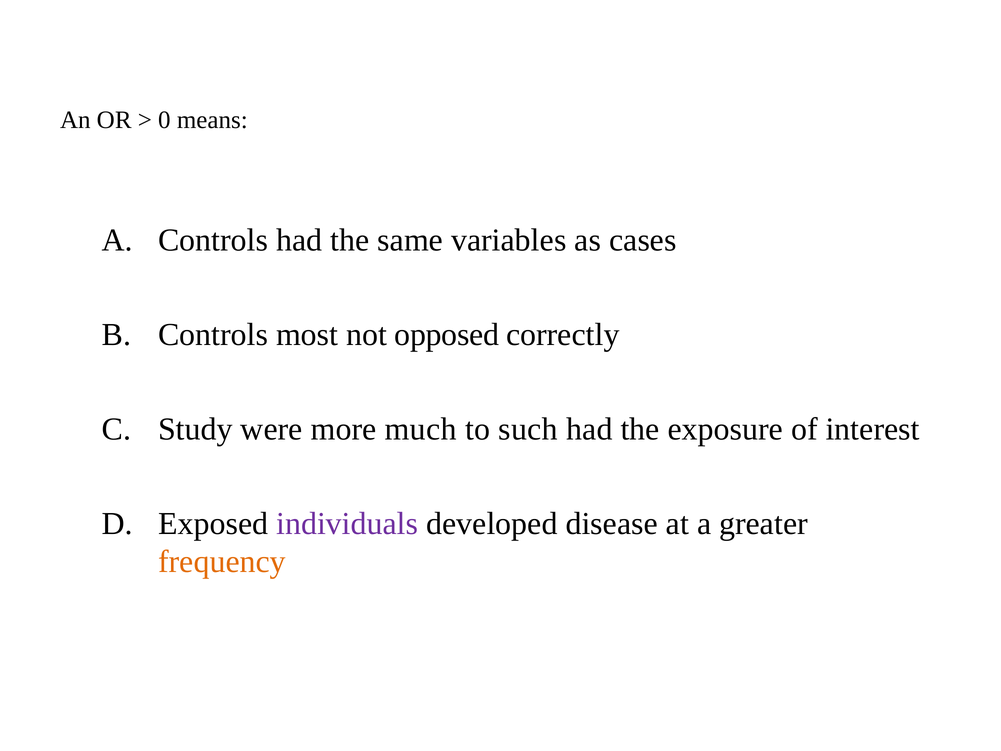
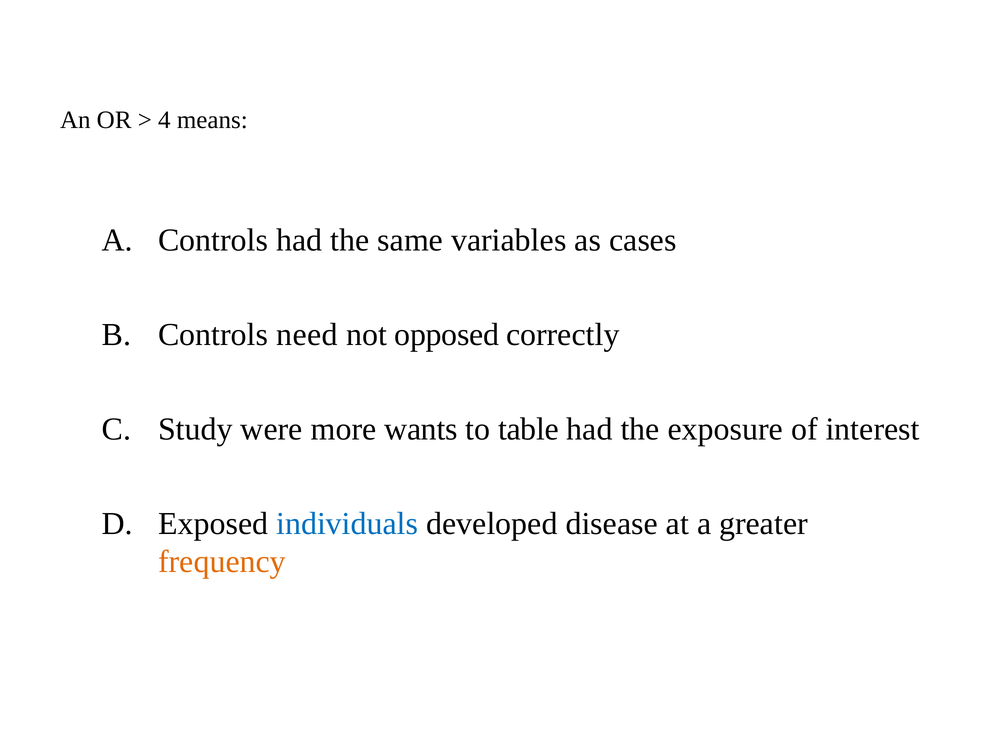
0: 0 -> 4 (164, 120)
most: most -> need (307, 334)
much: much -> wants (421, 429)
such: such -> table (528, 429)
individuals colour: purple -> blue (347, 523)
